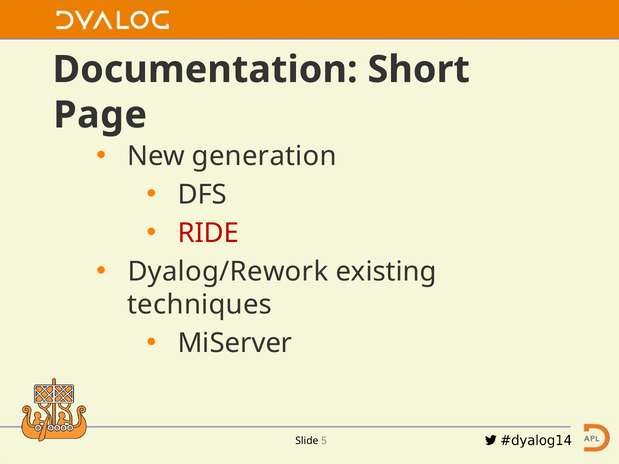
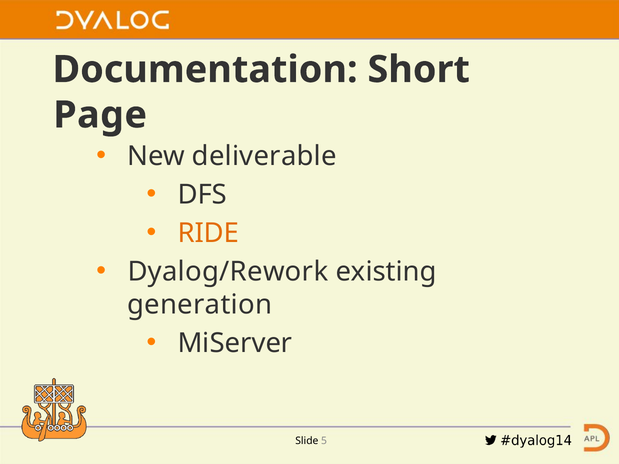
generation: generation -> deliverable (264, 156)
RIDE colour: red -> orange (208, 233)
techniques: techniques -> generation (200, 305)
